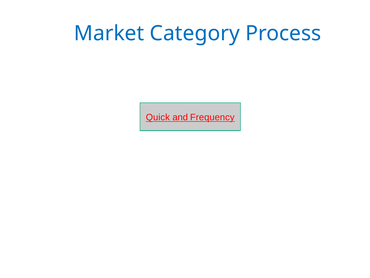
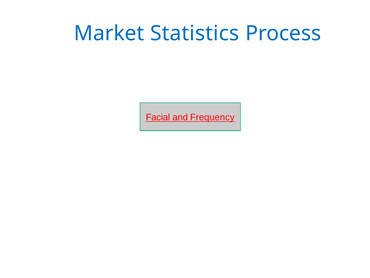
Category: Category -> Statistics (195, 33)
Quick: Quick -> Facial (158, 117)
